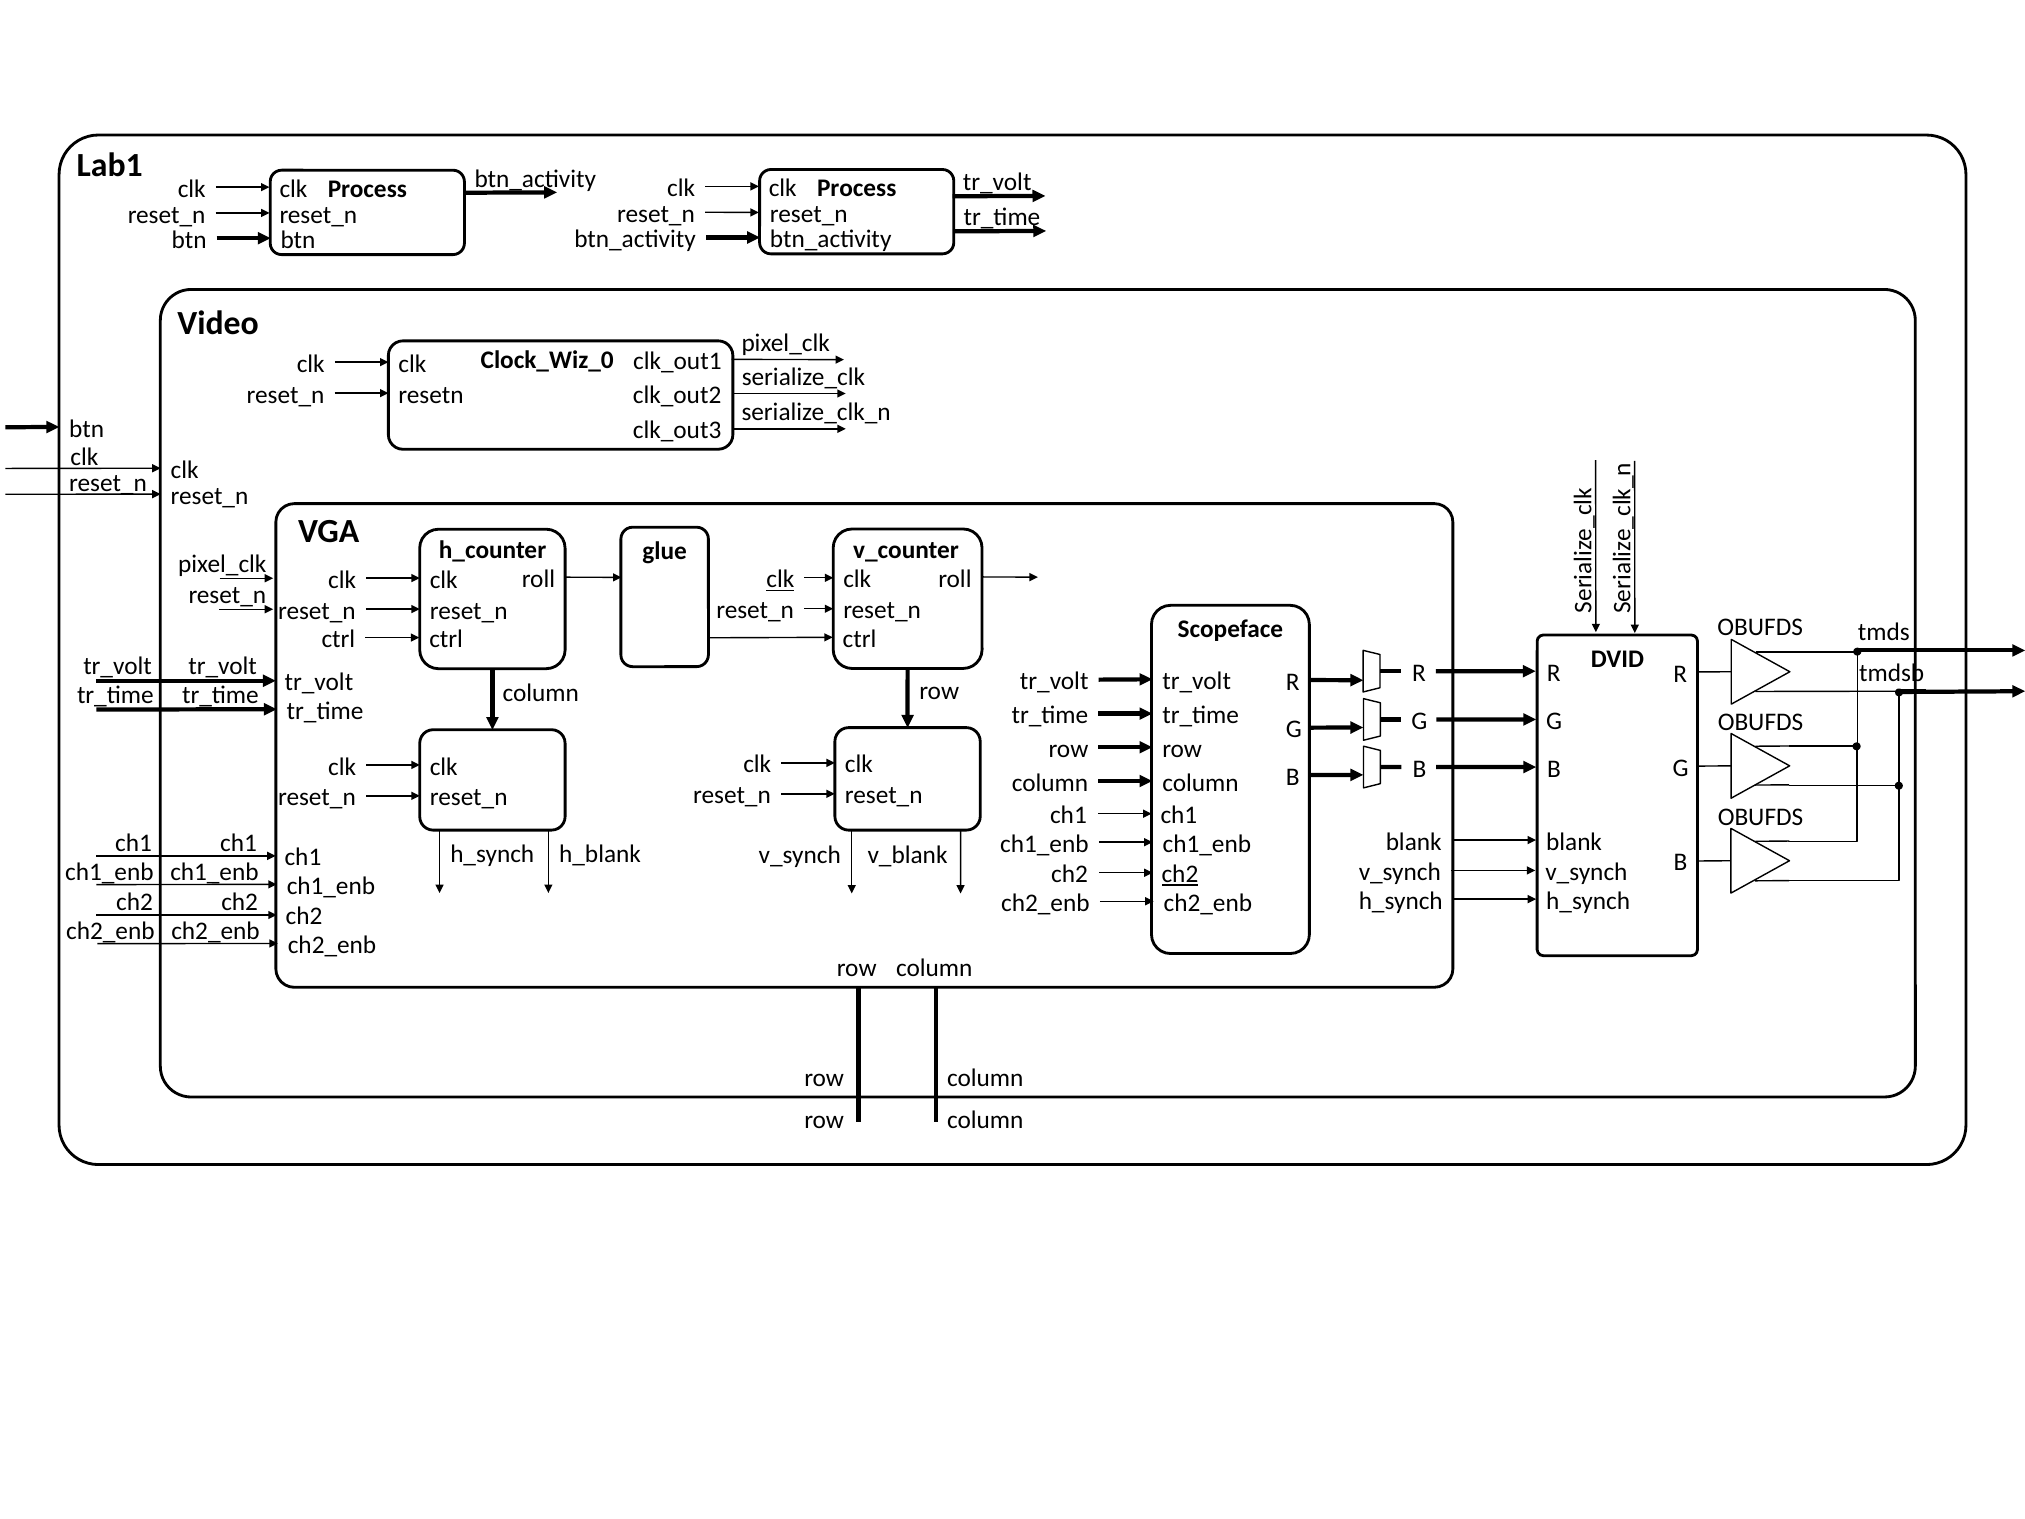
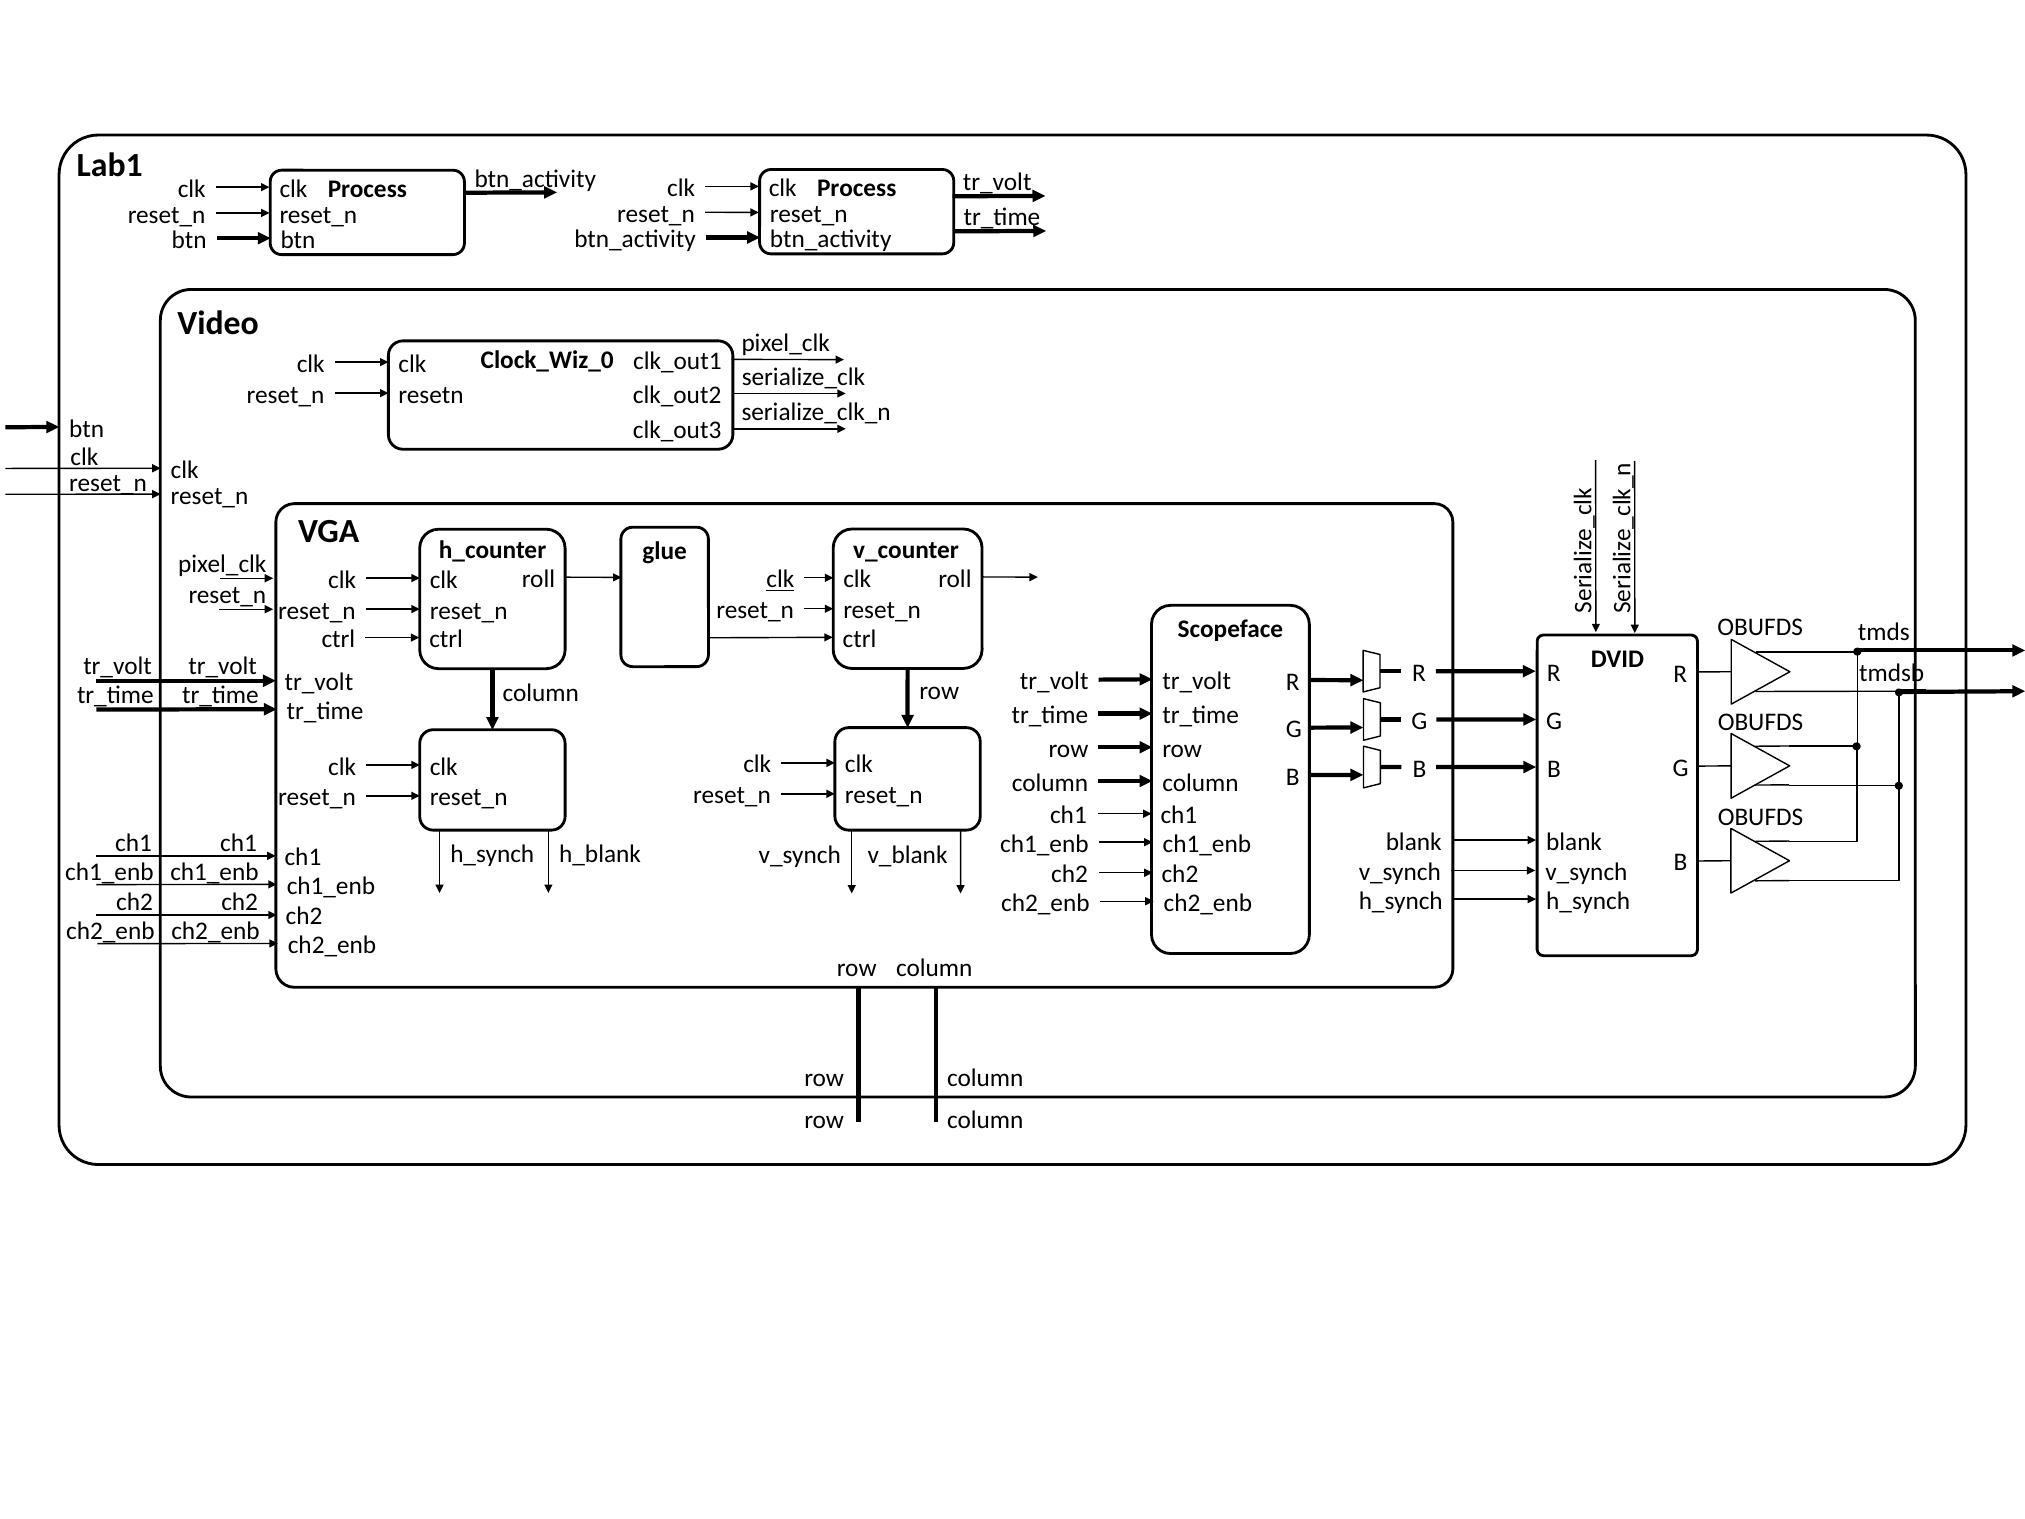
ch2 underline: present -> none (1180, 874)
